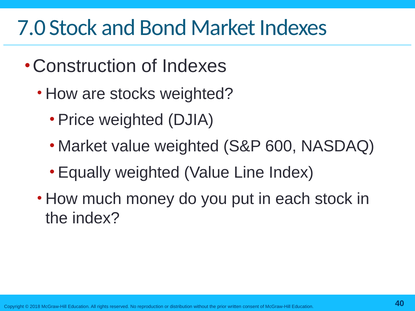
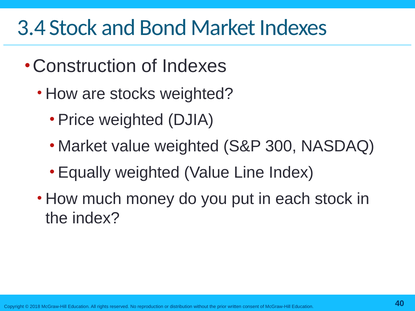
7.0: 7.0 -> 3.4 (31, 27)
600: 600 -> 300 (281, 146)
